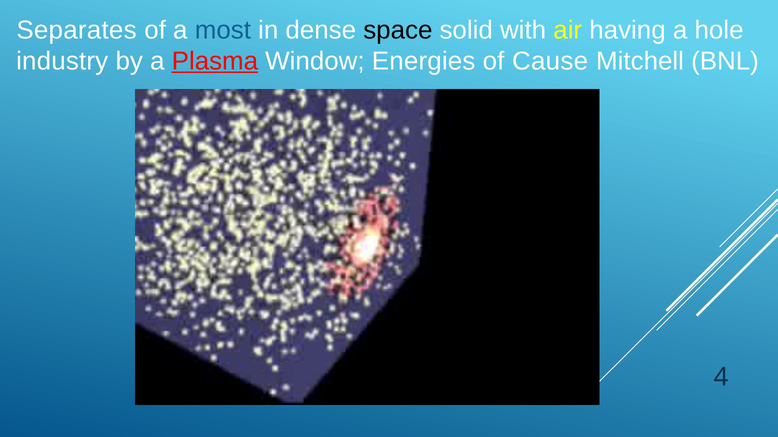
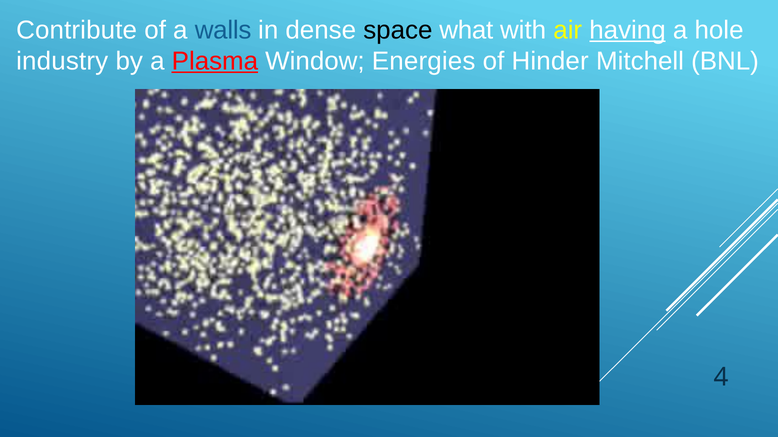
Separates: Separates -> Contribute (77, 30)
most: most -> walls (223, 30)
solid: solid -> what (466, 30)
having underline: none -> present (627, 30)
Cause: Cause -> Hinder (550, 61)
